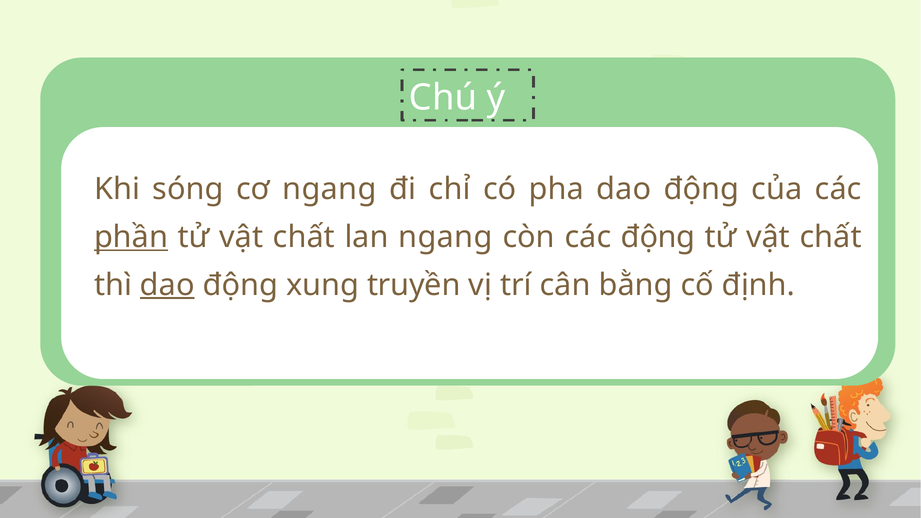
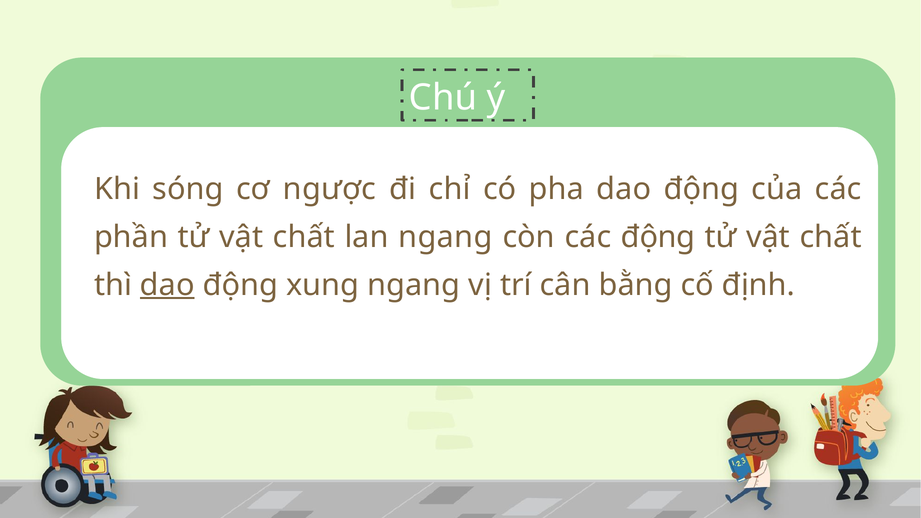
cơ ngang: ngang -> ngược (329, 189)
phần underline: present -> none (131, 237)
xung truyền: truyền -> ngang (414, 285)
